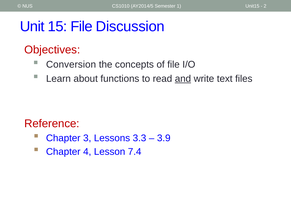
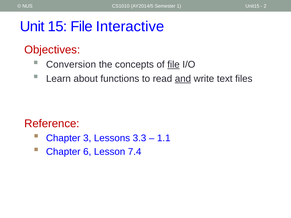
Discussion: Discussion -> Interactive (130, 26)
file underline: none -> present (174, 65)
3.9: 3.9 -> 1.1 (164, 138)
4: 4 -> 6 (87, 152)
